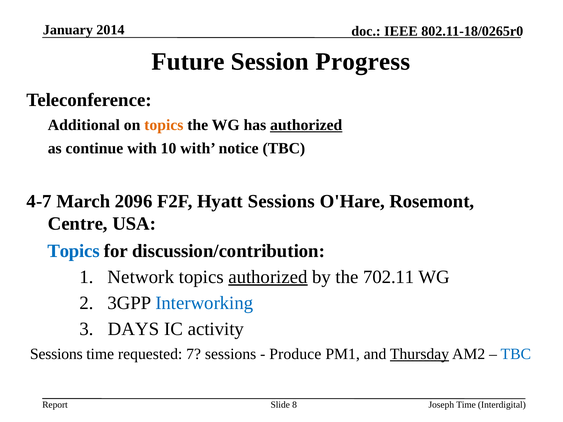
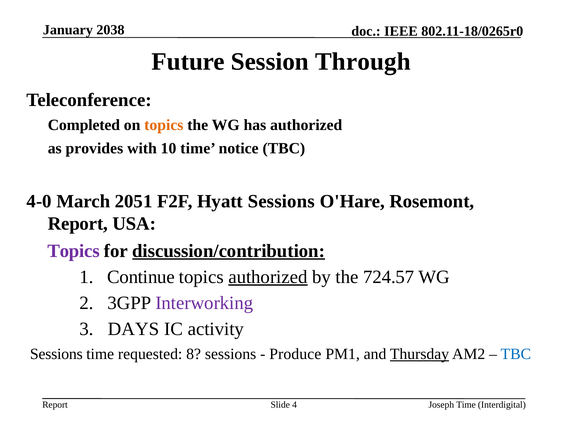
2014: 2014 -> 2038 (110, 30)
Progress: Progress -> Through (363, 62)
Additional: Additional -> Completed (84, 125)
authorized underline: present -> none (306, 125)
continue: continue -> provides (94, 149)
10 with: with -> time (198, 149)
4-7: 4-7 -> 4-0 (39, 201)
2096: 2096 -> 2051 (134, 201)
Centre: Centre -> Report (78, 224)
Topics colour: blue -> purple (74, 251)
discussion/contribution underline: none -> present (229, 251)
Network: Network -> Continue (141, 277)
702.11: 702.11 -> 724.57 (389, 277)
Interworking colour: blue -> purple (204, 303)
7: 7 -> 8 (194, 354)
8: 8 -> 4 (295, 405)
